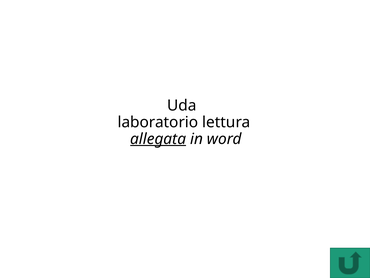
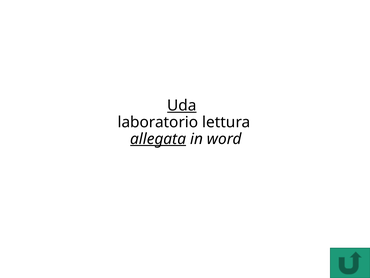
Uda underline: none -> present (182, 105)
